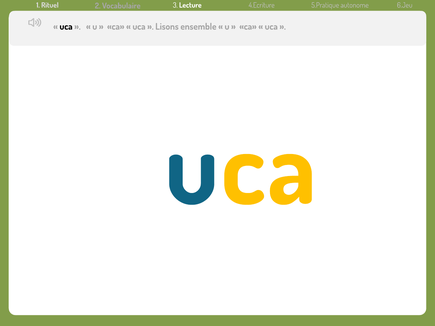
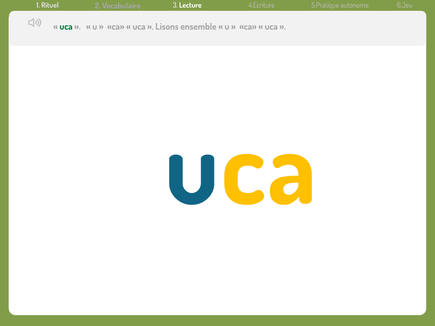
uca colour: black -> green (66, 27)
